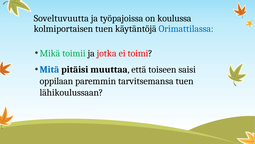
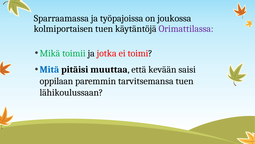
Soveltuvuutta: Soveltuvuutta -> Sparraamassa (61, 18)
koulussa: koulussa -> joukossa (174, 18)
Orimattilassa colour: blue -> purple (186, 29)
toiseen: toiseen -> kevään (162, 69)
